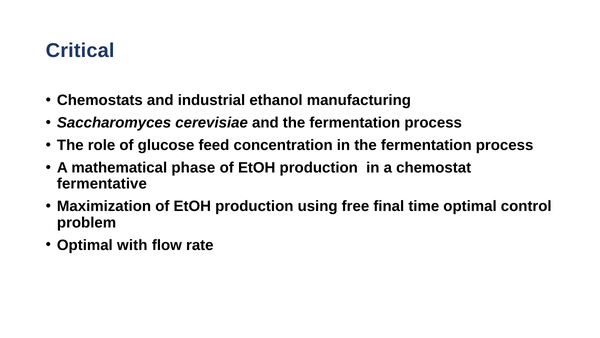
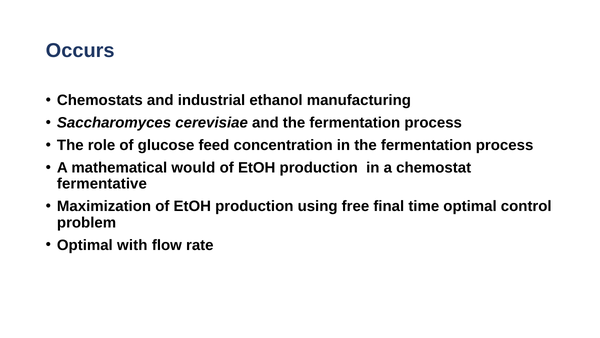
Critical: Critical -> Occurs (80, 50)
phase: phase -> would (193, 167)
